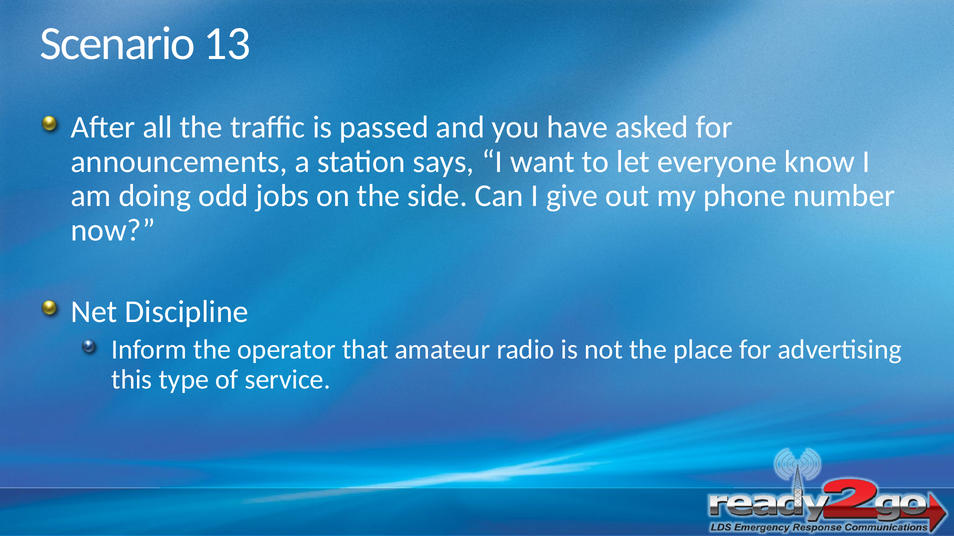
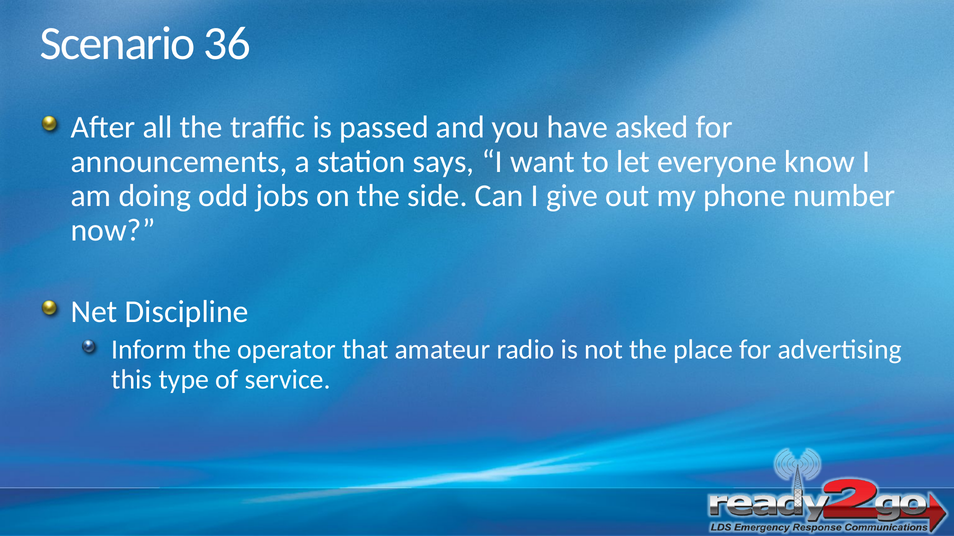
13: 13 -> 36 (227, 43)
